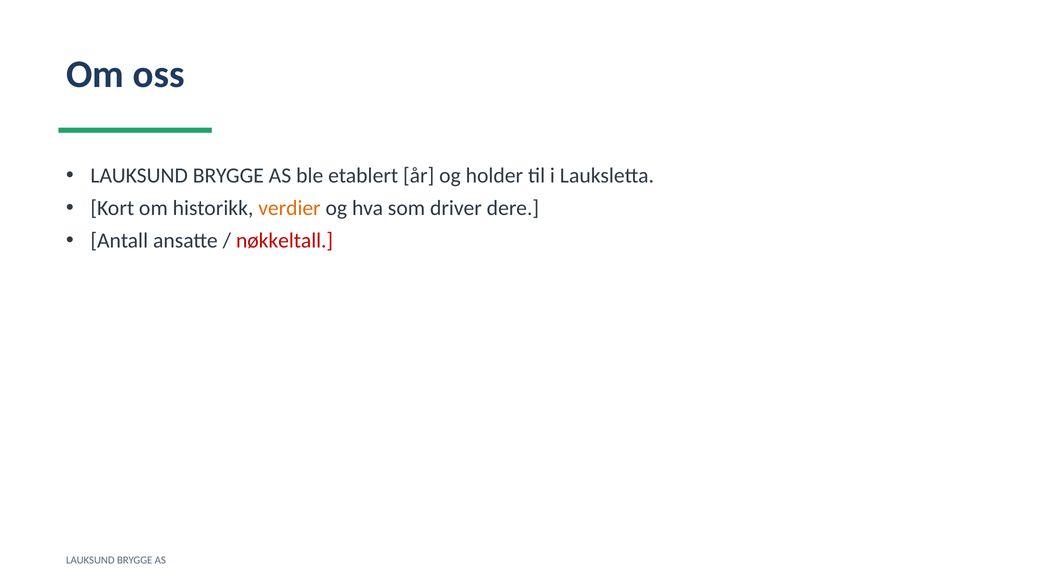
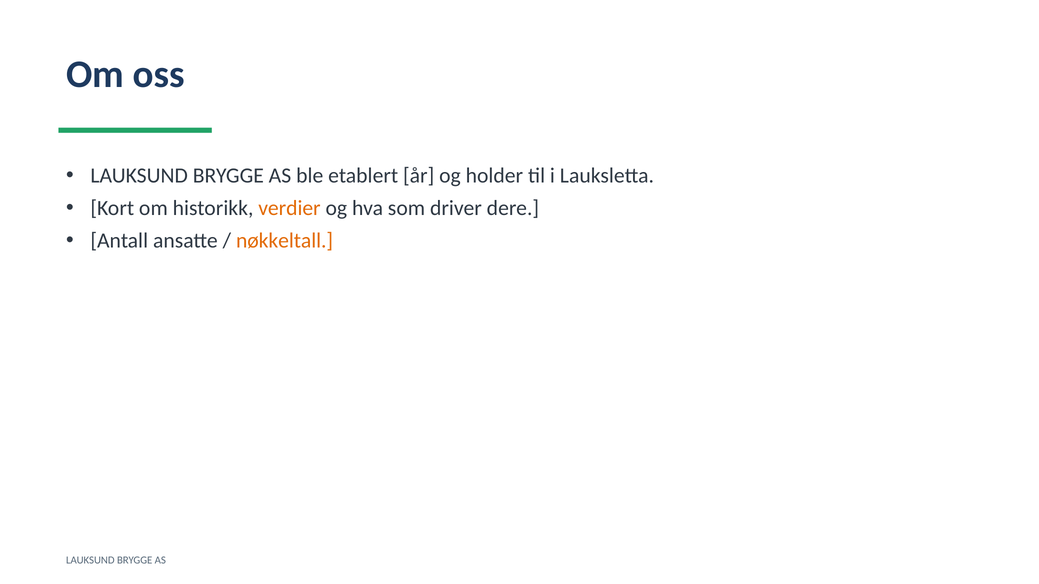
nøkkeltall colour: red -> orange (285, 241)
